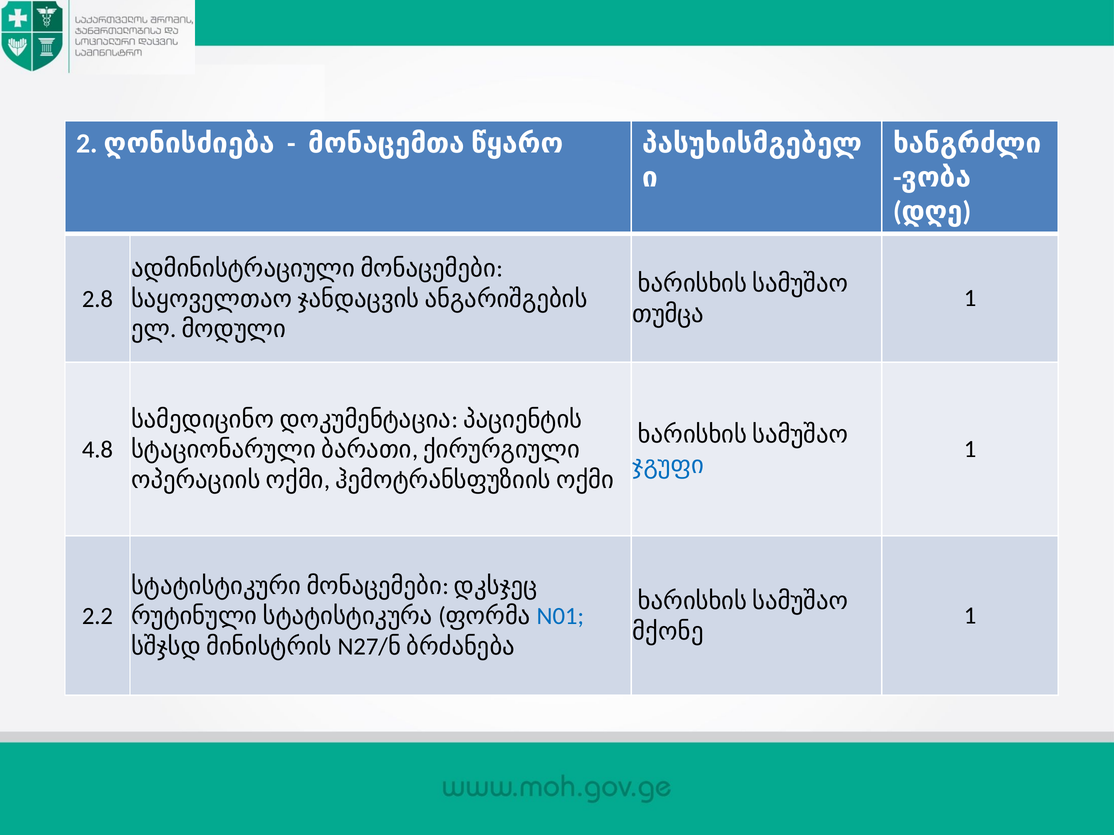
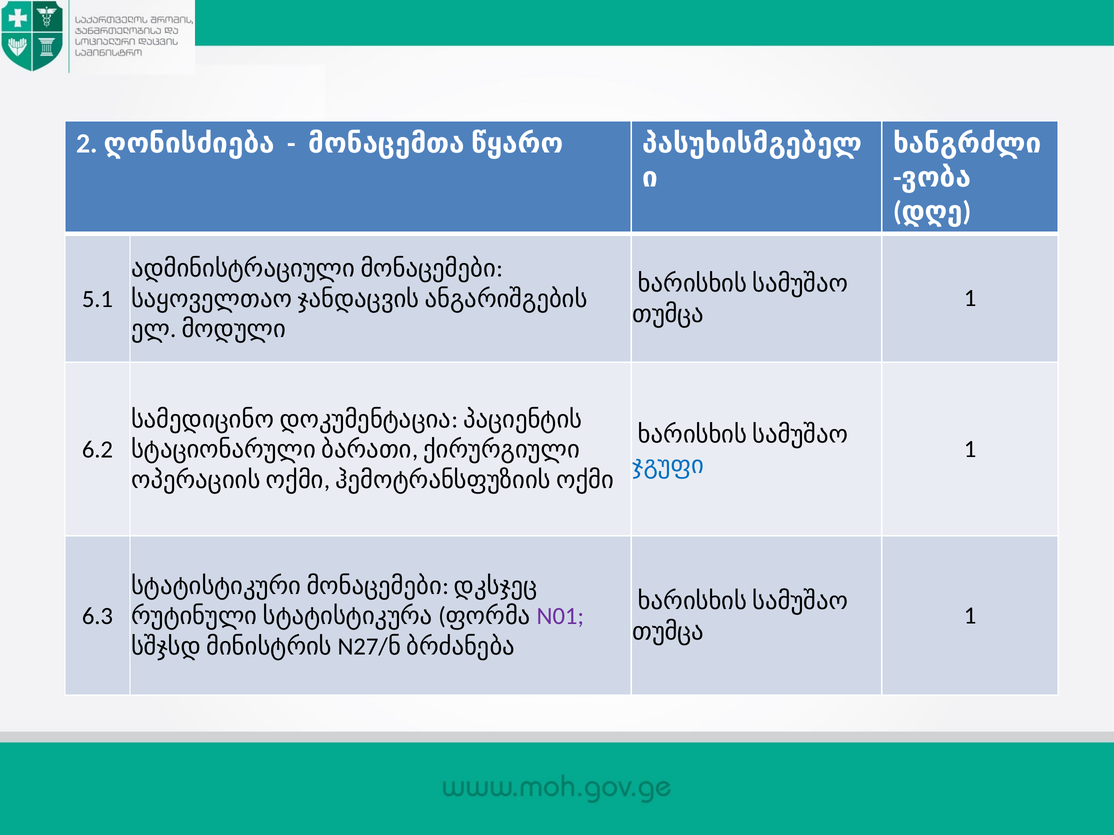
2.8: 2.8 -> 5.1 (97, 299)
4.8: 4.8 -> 6.2 (97, 450)
N01 colour: blue -> purple (560, 617)
2.2: 2.2 -> 6.3 (97, 617)
მქონე: მქონე -> თუმცა (668, 632)
